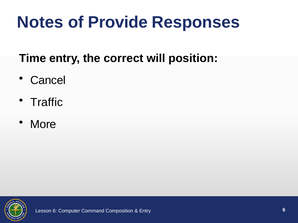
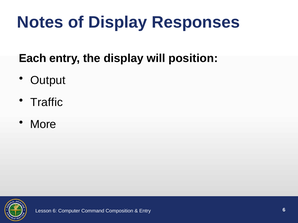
of Provide: Provide -> Display (118, 22)
Time: Time -> Each (33, 58)
the correct: correct -> display (124, 58)
Cancel: Cancel -> Output (48, 80)
